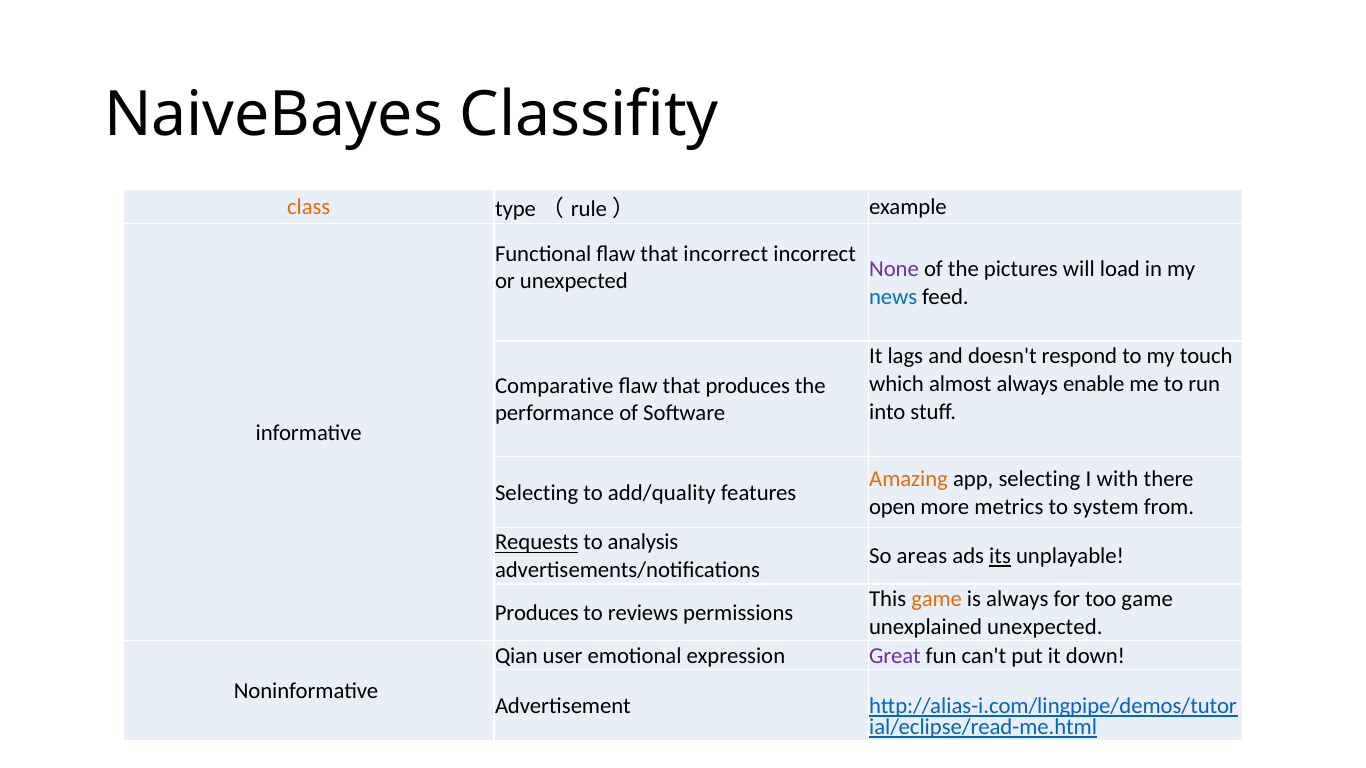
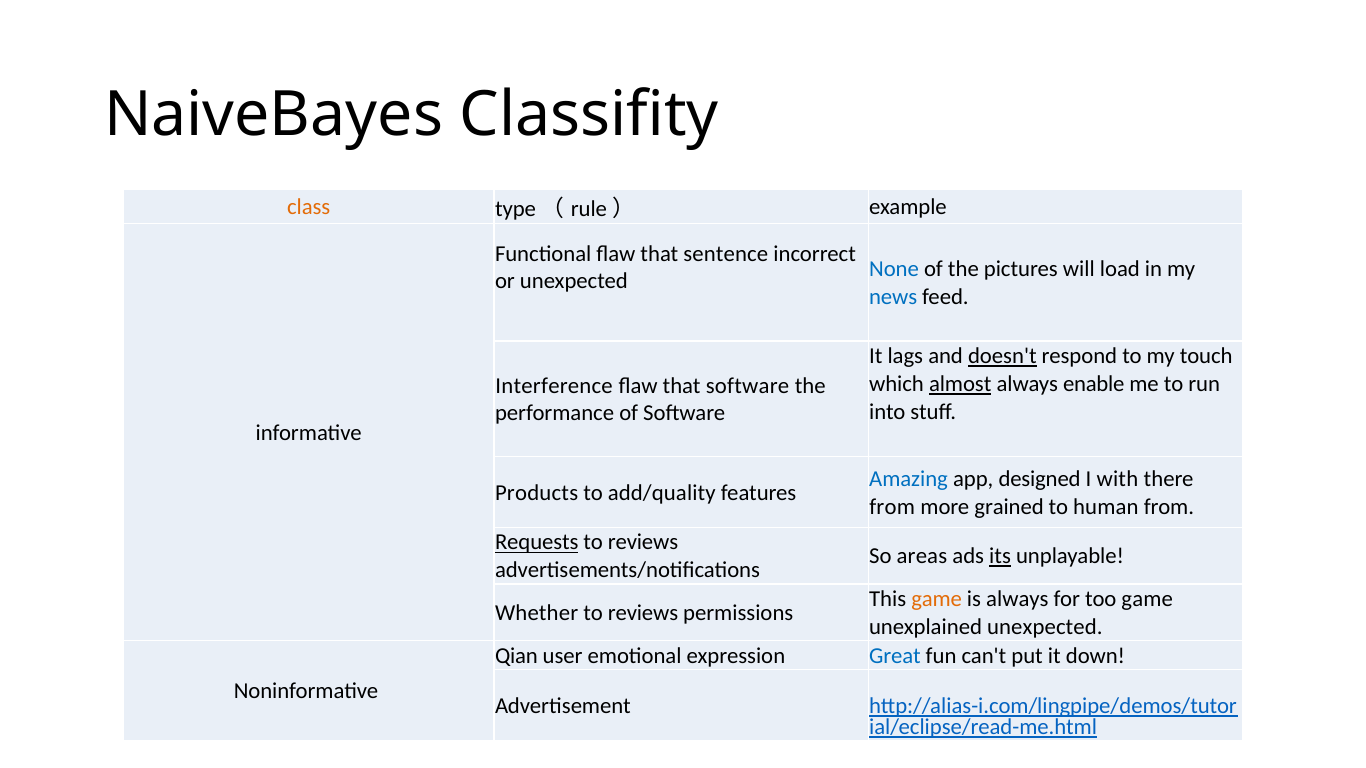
that incorrect: incorrect -> sentence (726, 254)
None colour: purple -> blue (894, 269)
doesn't underline: none -> present (1002, 356)
almost underline: none -> present (960, 384)
Comparative: Comparative -> Interference (554, 386)
that produces: produces -> software (748, 386)
Amazing colour: orange -> blue (909, 479)
app selecting: selecting -> designed (1040, 479)
Selecting: Selecting -> Products (537, 493)
open: open -> from (892, 507)
metrics: metrics -> grained (1009, 507)
system: system -> human (1106, 507)
analysis: analysis -> reviews (643, 543)
Produces: Produces -> Whether (537, 613)
Great colour: purple -> blue (895, 656)
